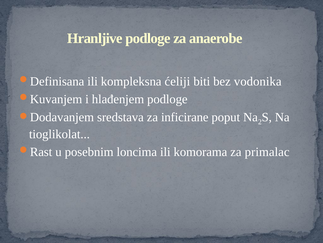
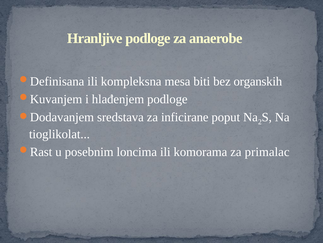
ćeliji: ćeliji -> mesa (177, 81)
vodonika: vodonika -> organskih (258, 81)
